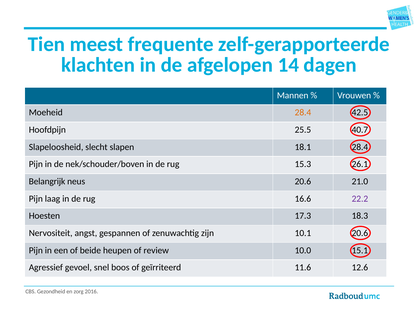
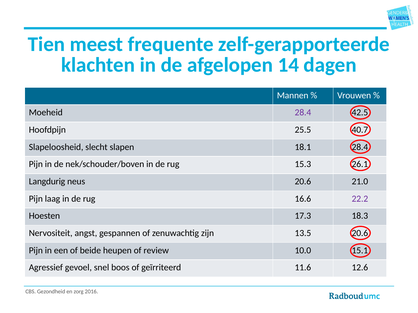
28.4 colour: orange -> purple (303, 113)
Belangrijk: Belangrijk -> Langdurig (47, 182)
10.1: 10.1 -> 13.5 (303, 233)
